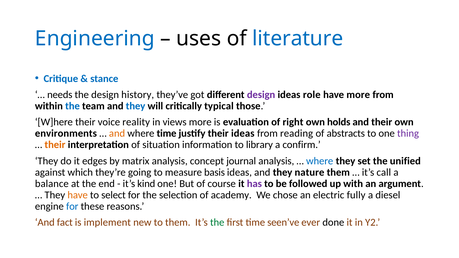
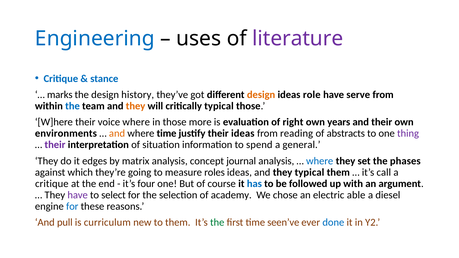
literature colour: blue -> purple (298, 39)
needs: needs -> marks (60, 95)
design colour: purple -> orange (261, 95)
have more: more -> serve (358, 95)
they colour: blue -> orange (136, 106)
voice reality: reality -> where (136, 122)
in views: views -> those (175, 122)
holds: holds -> years (339, 122)
their colour: orange -> purple (55, 145)
library: library -> spend (259, 145)
confirm: confirm -> general (301, 145)
unified: unified -> phases (405, 161)
basis: basis -> roles (215, 172)
they nature: nature -> typical (309, 172)
balance: balance -> critique (52, 184)
kind: kind -> four (146, 184)
has colour: purple -> blue (254, 184)
have colour: orange -> purple (78, 195)
fully: fully -> able (356, 195)
fact: fact -> pull (65, 223)
implement: implement -> curriculum (107, 223)
done colour: black -> blue (333, 223)
